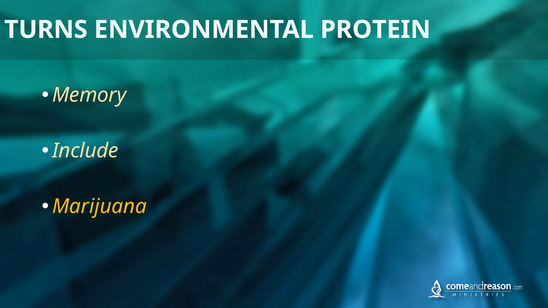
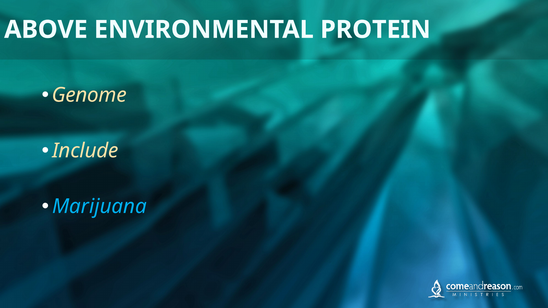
TURNS: TURNS -> ABOVE (46, 30)
Memory: Memory -> Genome (89, 95)
Marijuana colour: yellow -> light blue (99, 207)
